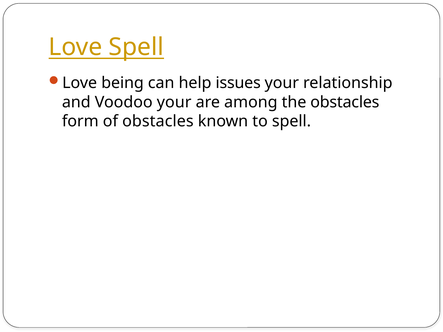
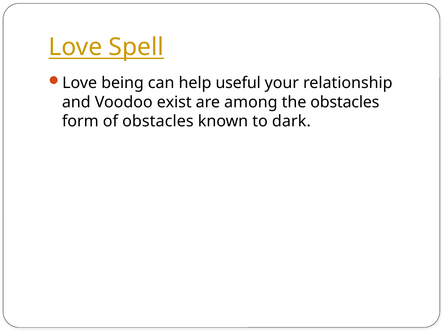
issues: issues -> useful (238, 83)
Voodoo your: your -> exist (174, 102)
to spell: spell -> dark (291, 121)
